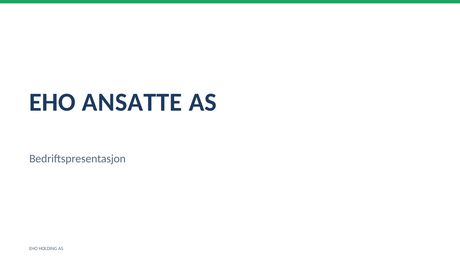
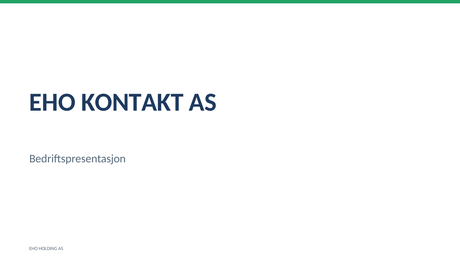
ANSATTE: ANSATTE -> KONTAKT (132, 102)
